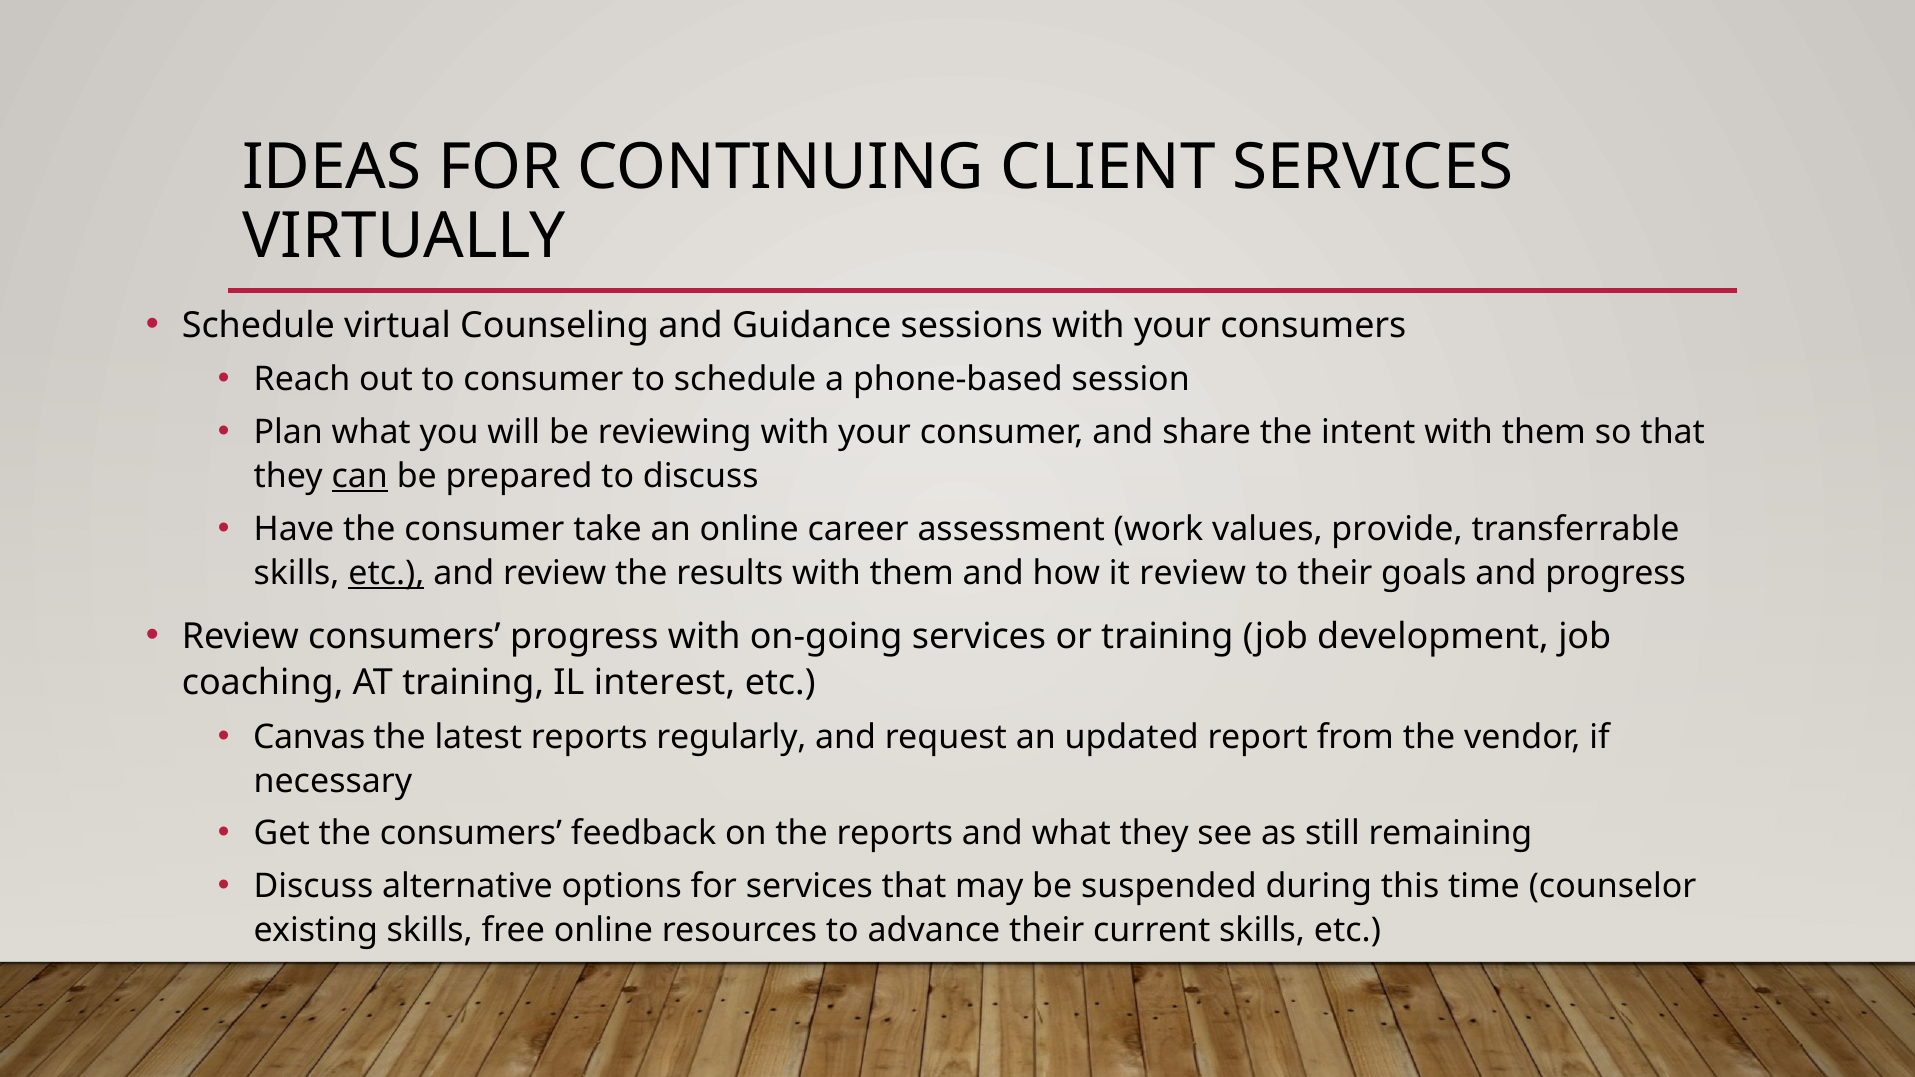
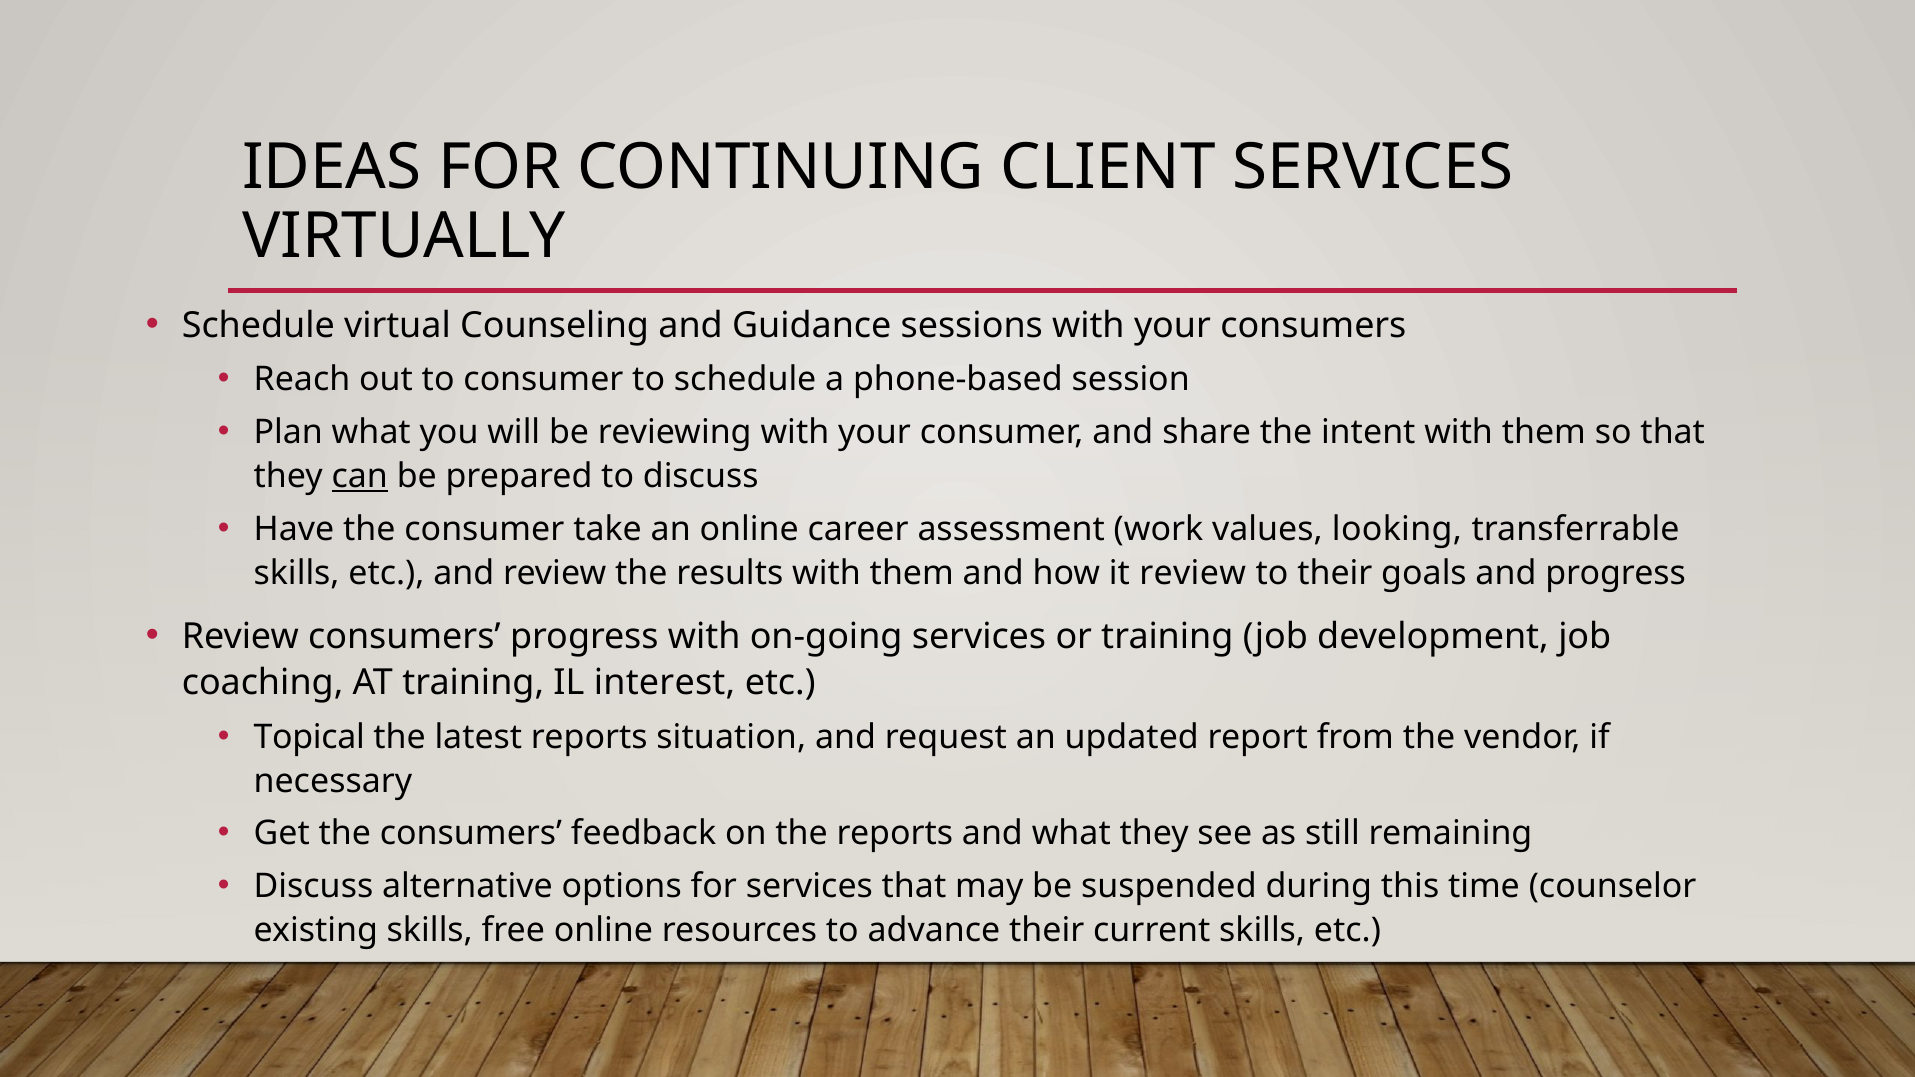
provide: provide -> looking (1397, 529)
etc underline: present -> none (386, 573)
Canvas: Canvas -> Topical (309, 737)
regularly: regularly -> situation (731, 737)
